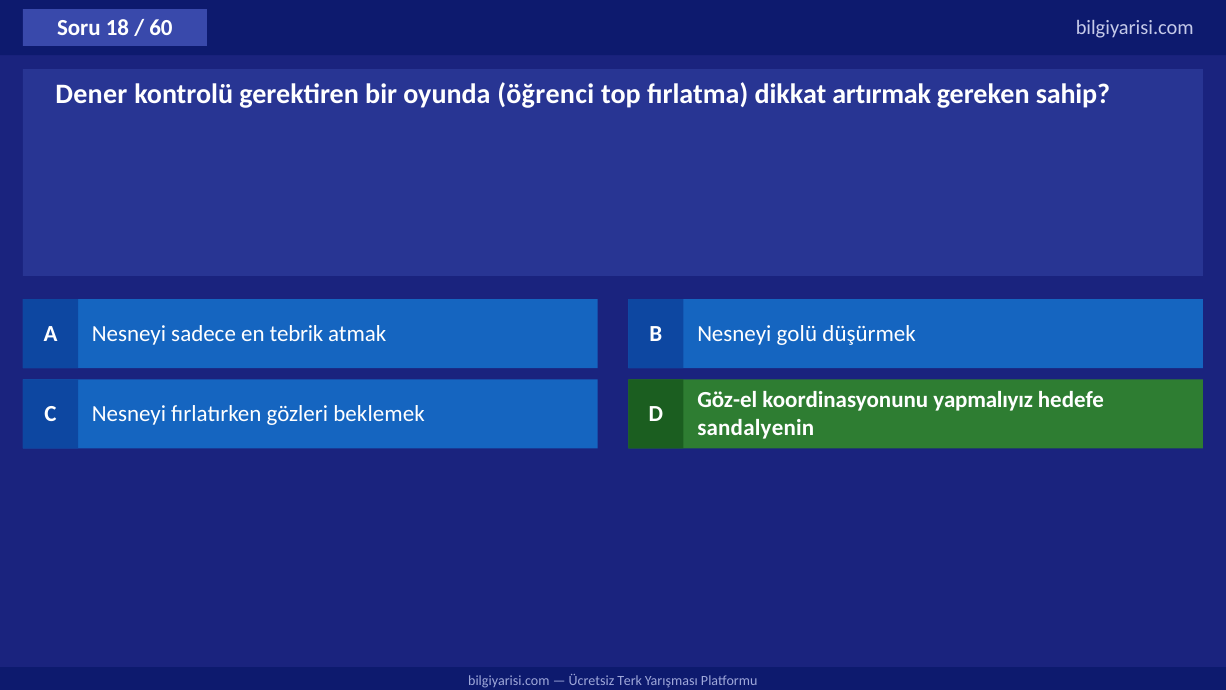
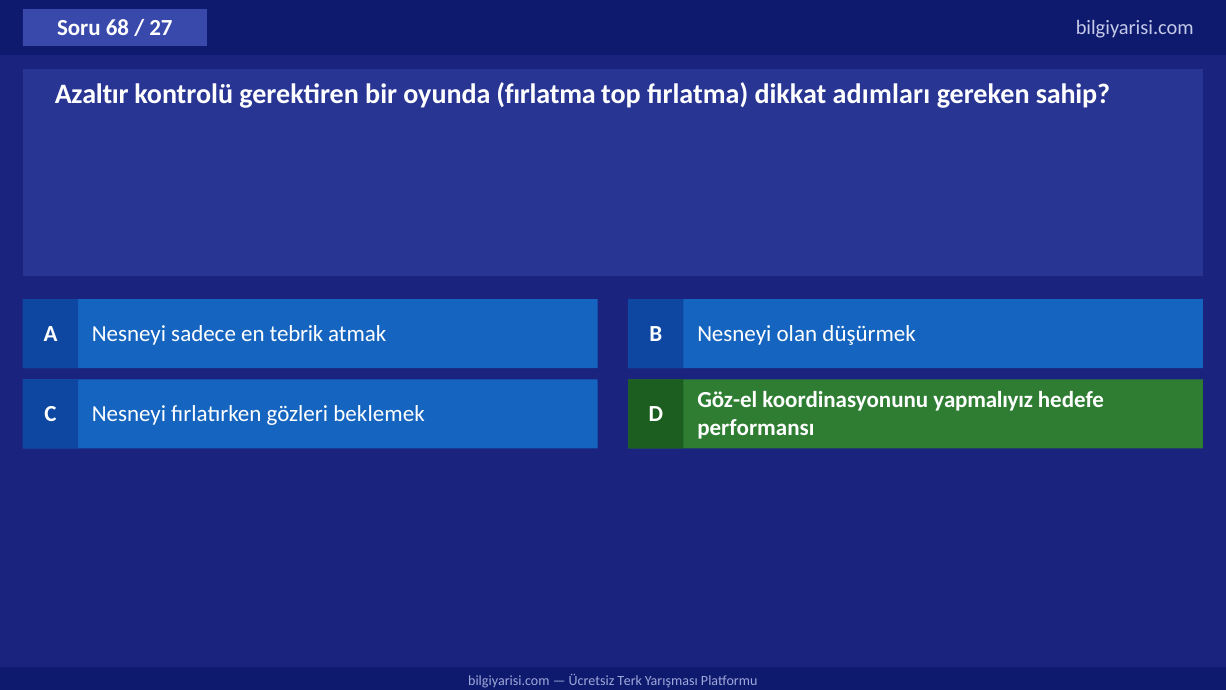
18: 18 -> 68 (117, 28)
60: 60 -> 27 (161, 28)
Dener: Dener -> Azaltır (92, 94)
oyunda öğrenci: öğrenci -> fırlatma (546, 94)
artırmak: artırmak -> adımları (881, 94)
golü: golü -> olan (797, 334)
sandalyenin: sandalyenin -> performansı (756, 428)
